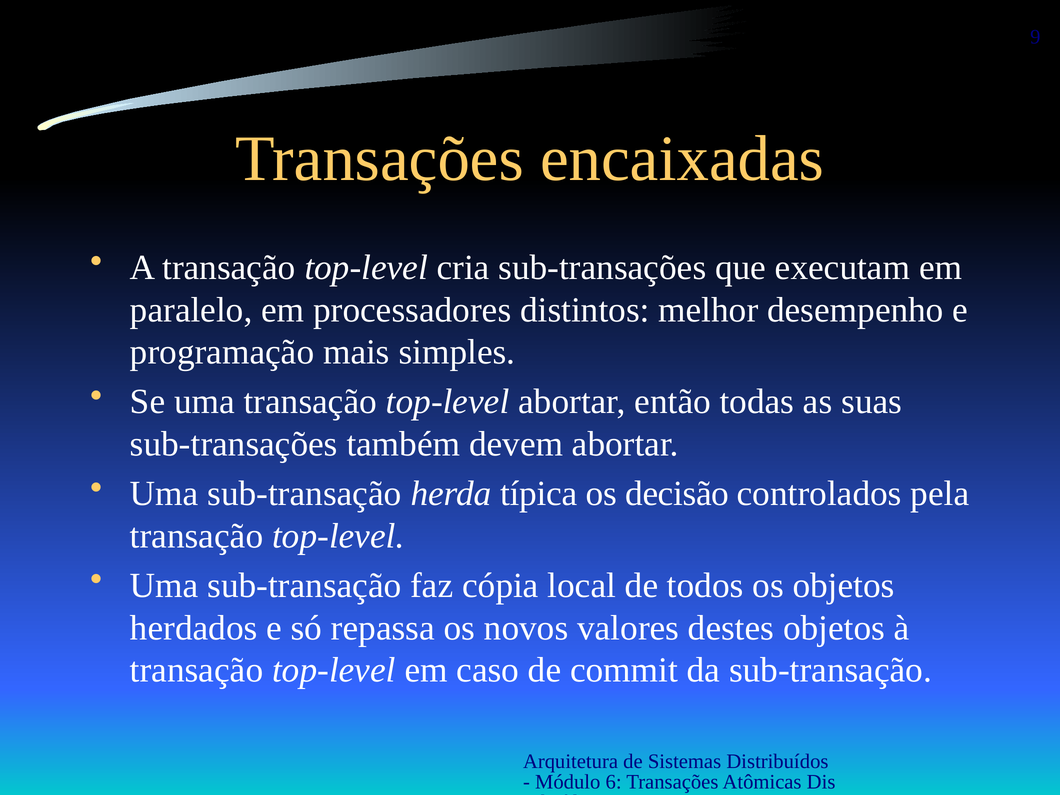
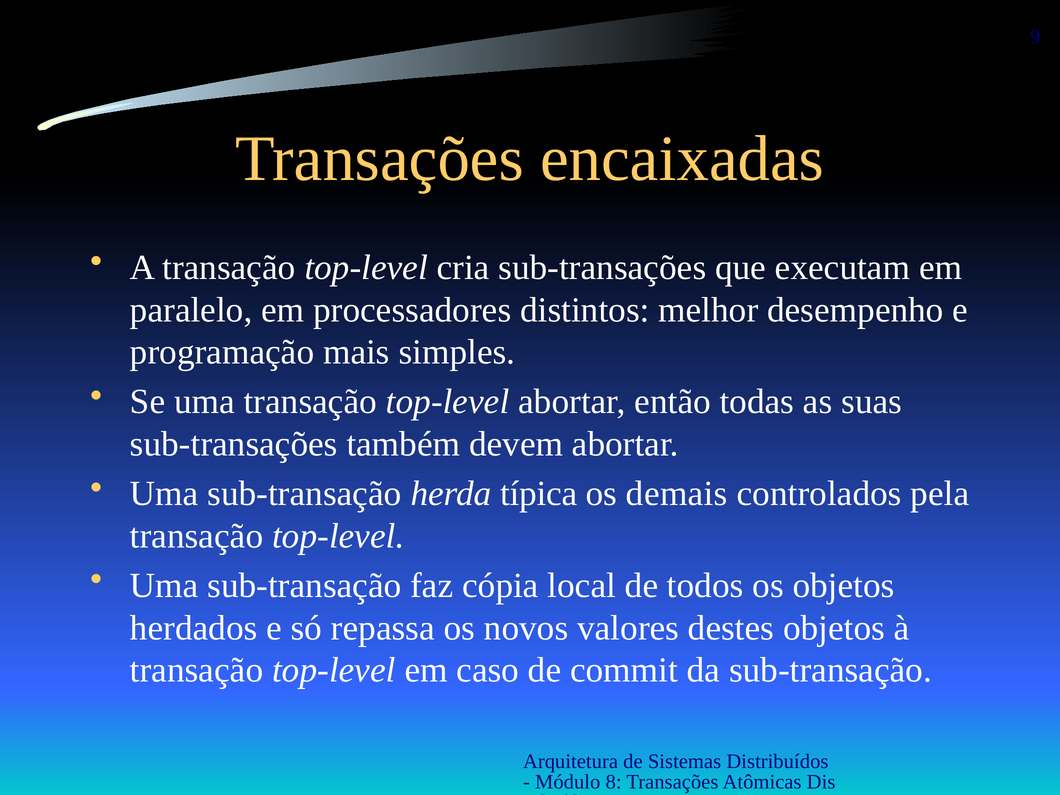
decisão: decisão -> demais (677, 494)
6: 6 -> 8 (614, 782)
